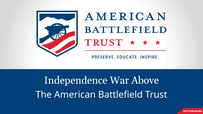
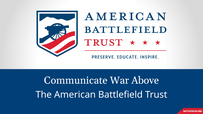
Independence: Independence -> Communicate (76, 81)
